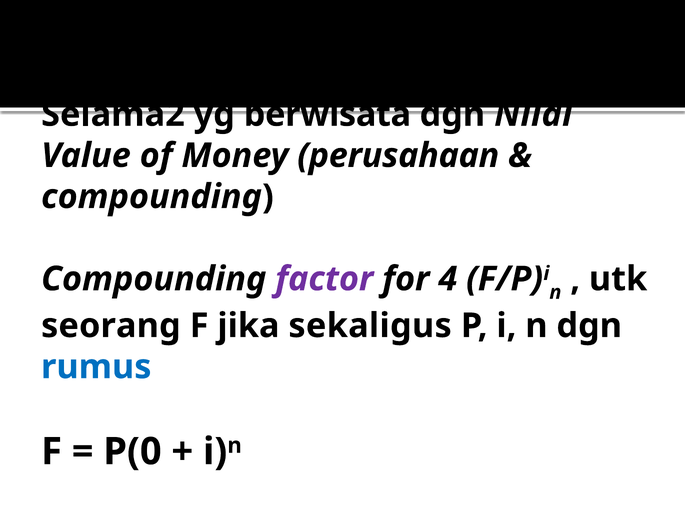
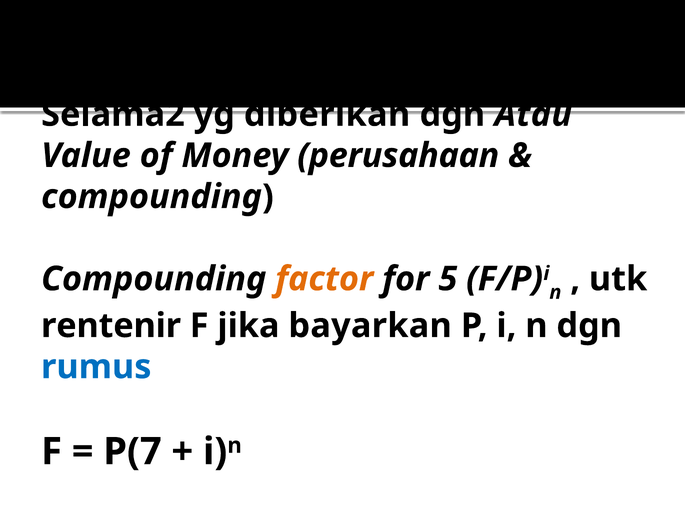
berwisata: berwisata -> diberikan (327, 114)
Nilai: Nilai -> Atau (533, 114)
factor colour: purple -> orange (324, 279)
4: 4 -> 5 (448, 279)
seorang: seorang -> rentenir (111, 326)
sekaligus: sekaligus -> bayarkan (370, 326)
P(0: P(0 -> P(7 (133, 451)
